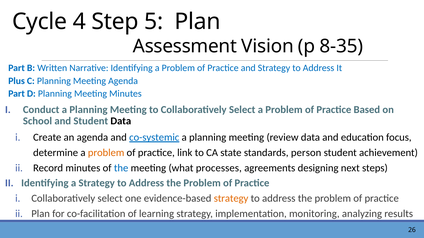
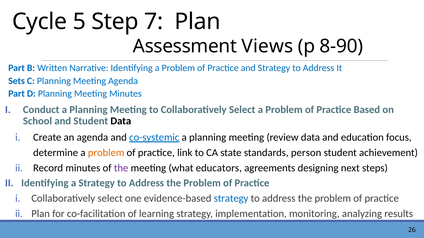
4: 4 -> 5 (79, 22)
5: 5 -> 7 (154, 22)
Vision: Vision -> Views (267, 46)
8-35: 8-35 -> 8-90 (341, 46)
Plus: Plus -> Sets (17, 81)
the colour: blue -> purple (121, 168)
processes: processes -> educators (219, 168)
strategy colour: orange -> blue (231, 199)
